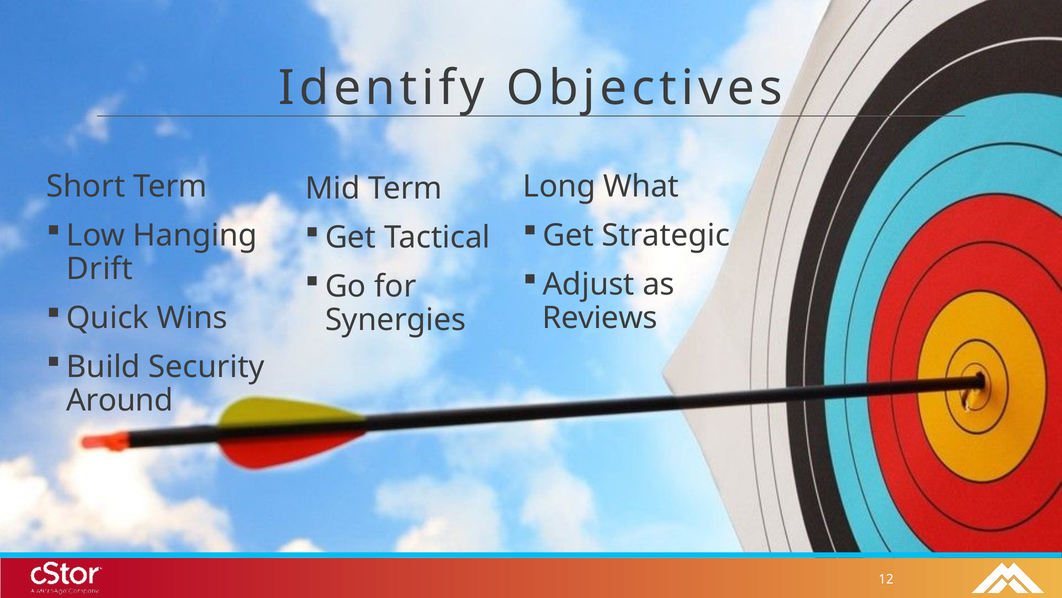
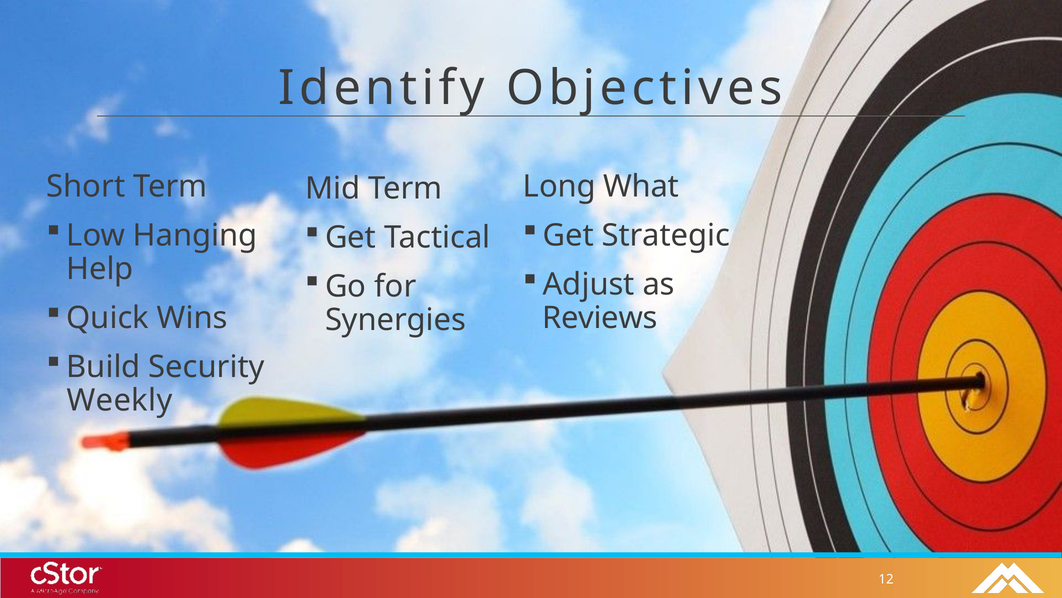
Drift: Drift -> Help (100, 269)
Around: Around -> Weekly (120, 400)
